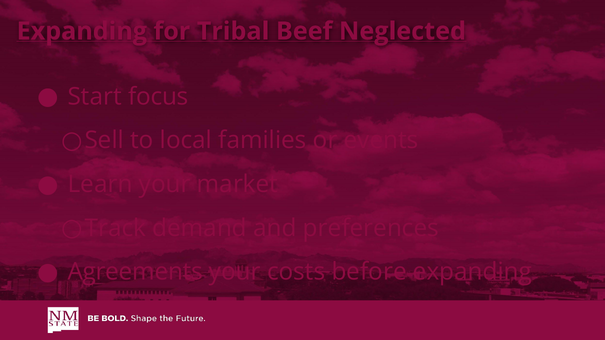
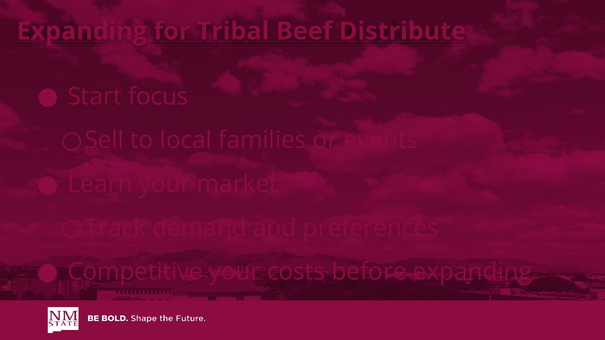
Neglected: Neglected -> Distribute (402, 31)
Agreements: Agreements -> Competitive (135, 272)
